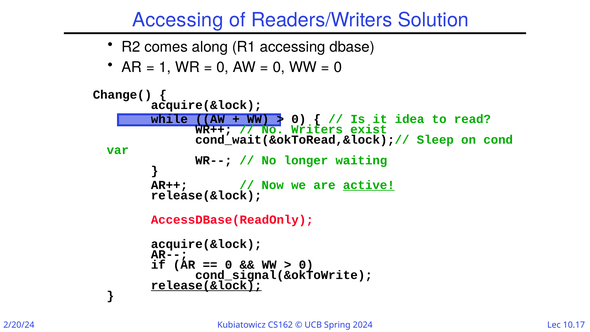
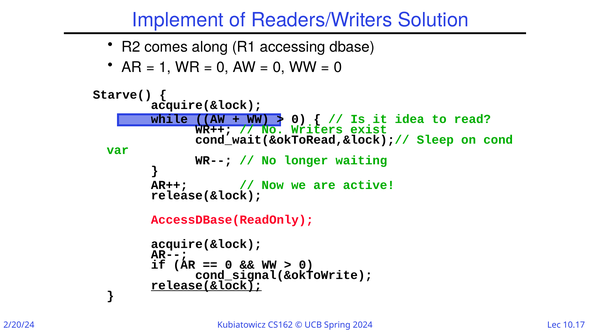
Accessing: Accessing -> Implement (178, 20)
Change(: Change( -> Starve( (122, 95)
active underline: present -> none (369, 185)
